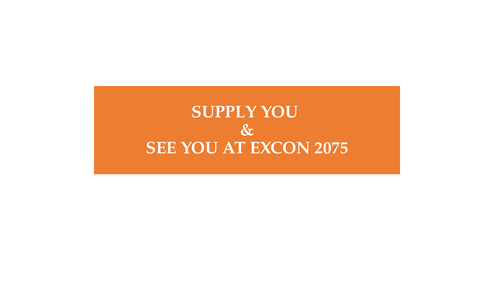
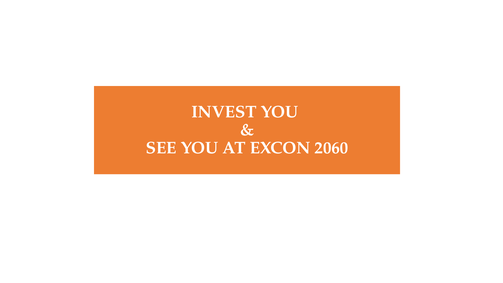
SUPPLY: SUPPLY -> INVEST (224, 112)
2075: 2075 -> 2060 (331, 148)
